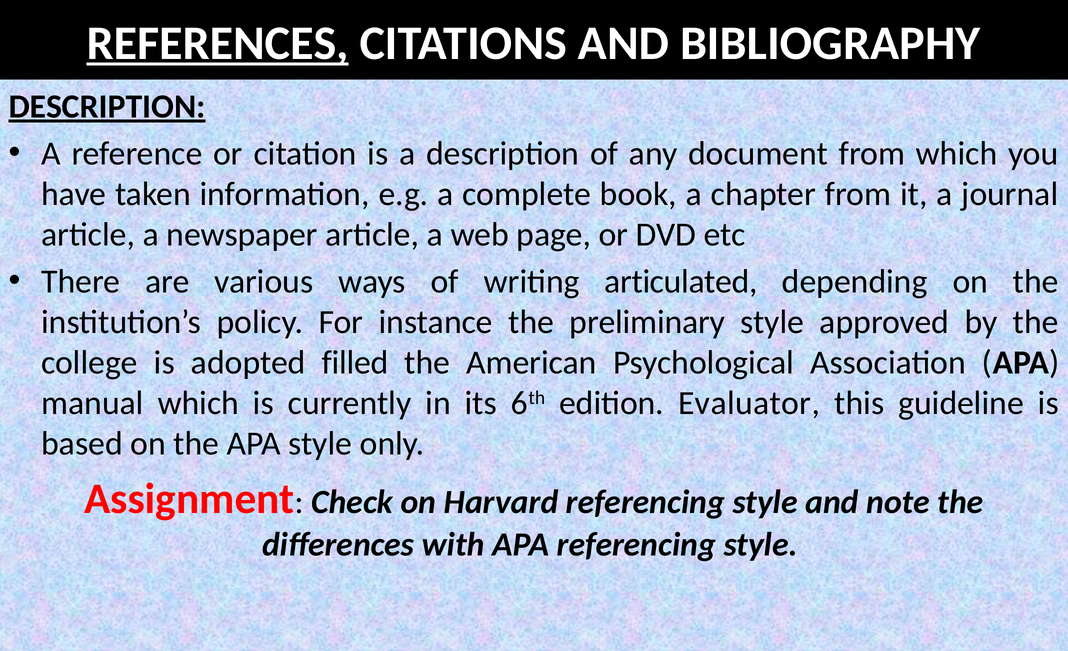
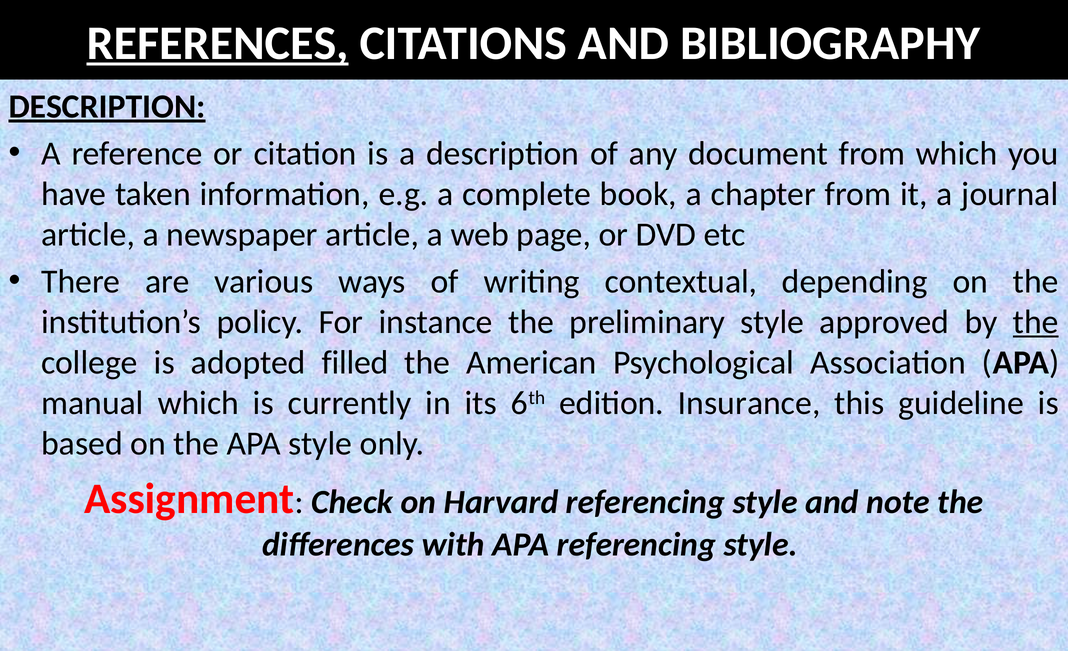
articulated: articulated -> contextual (681, 282)
the underline: none -> present (1036, 322)
Evaluator: Evaluator -> Insurance (749, 403)
